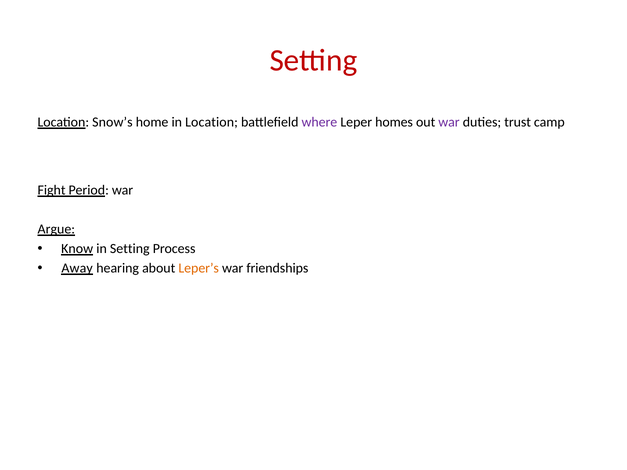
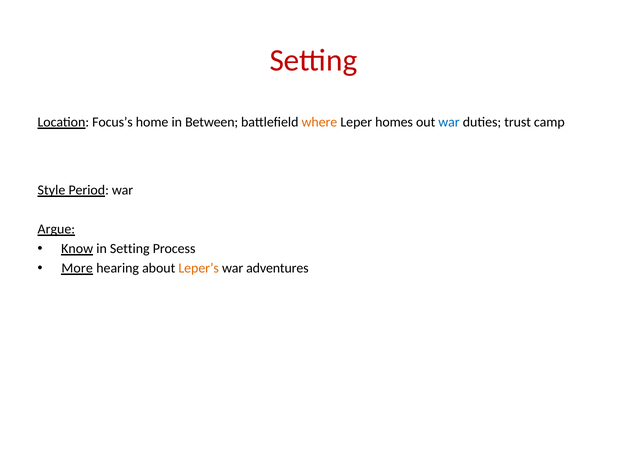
Snow’s: Snow’s -> Focus’s (112, 122)
in Location: Location -> Between (212, 122)
where colour: purple -> orange (319, 122)
war colour: purple -> blue (449, 122)
Fight: Fight -> Style (52, 190)
Away: Away -> More (77, 268)
friendships: friendships -> adventures (277, 268)
